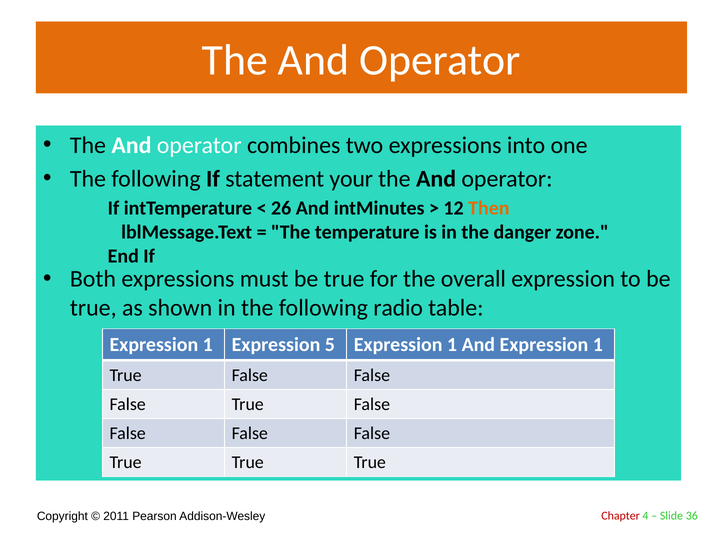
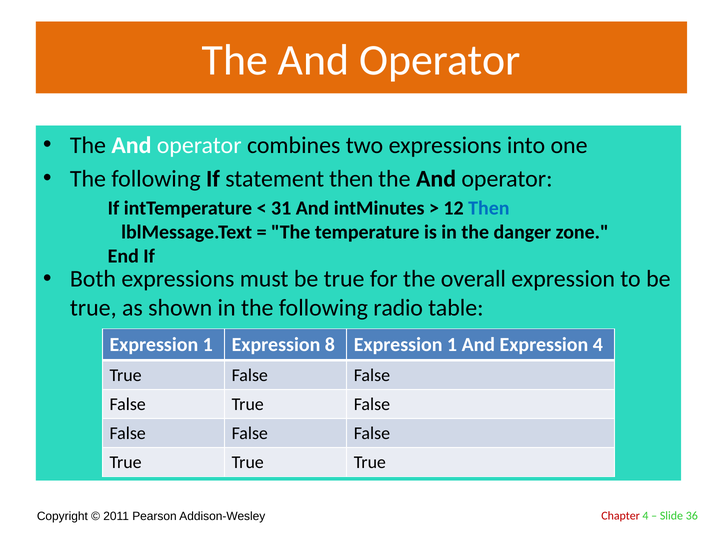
statement your: your -> then (351, 179)
26: 26 -> 31 (281, 208)
Then colour: orange -> blue (489, 208)
5: 5 -> 8 (330, 345)
And Expression 1: 1 -> 4 (598, 345)
